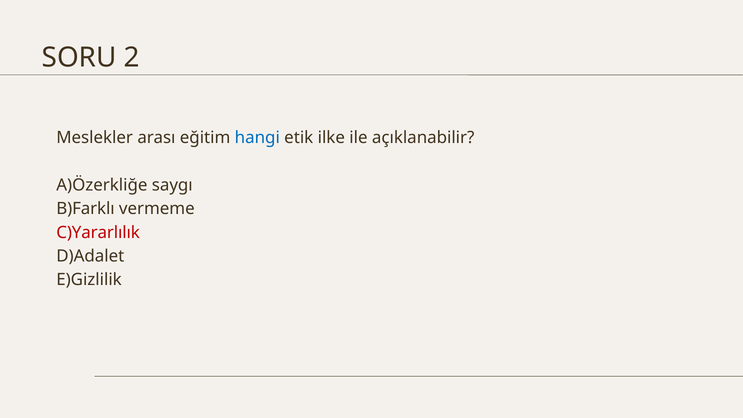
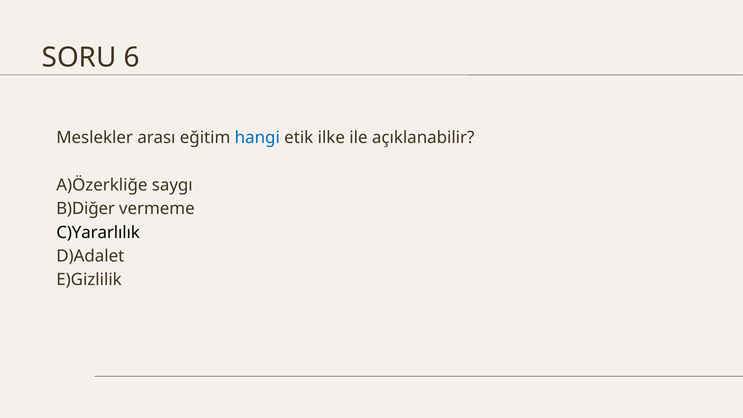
2: 2 -> 6 (132, 58)
B)Farklı: B)Farklı -> B)Diğer (86, 209)
C)Yararlılık colour: red -> black (98, 232)
